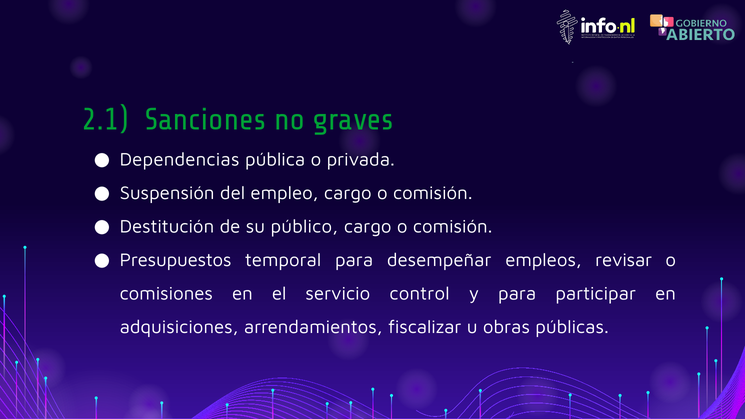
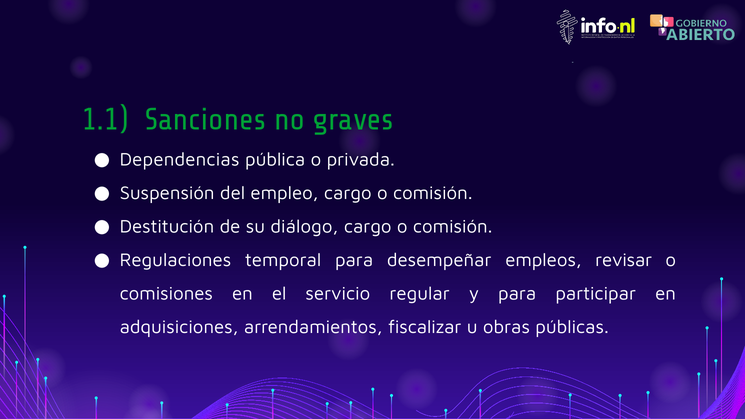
2.1: 2.1 -> 1.1 (105, 119)
público: público -> diálogo (304, 227)
Presupuestos: Presupuestos -> Regulaciones (175, 260)
control: control -> regular (420, 294)
